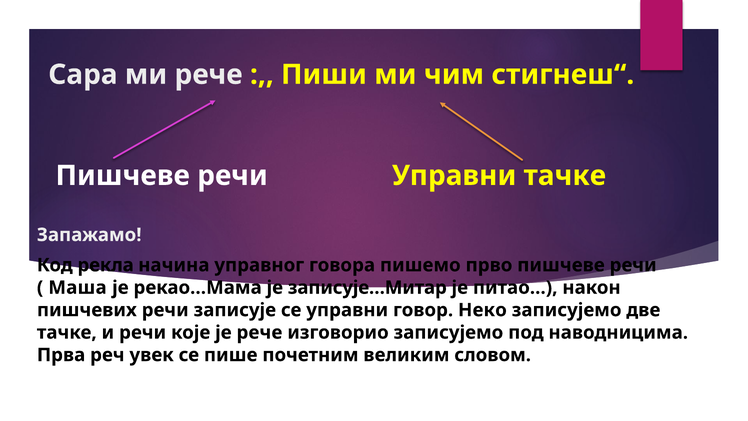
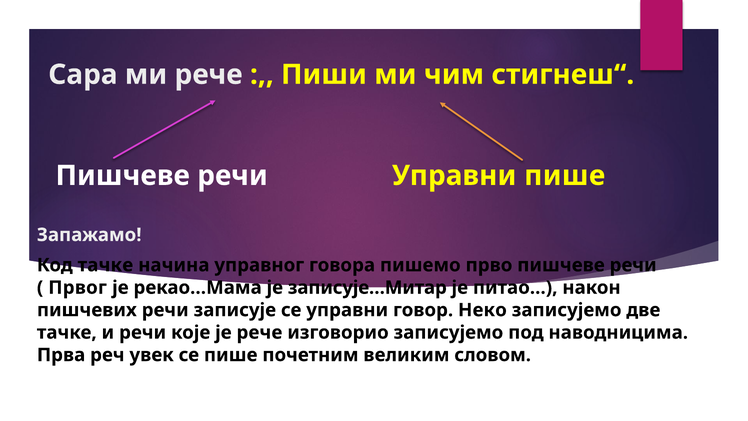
Управни тачке: тачке -> пише (565, 176)
Код рекла: рекла -> тачке (105, 265)
Маша: Маша -> Првог (78, 287)
